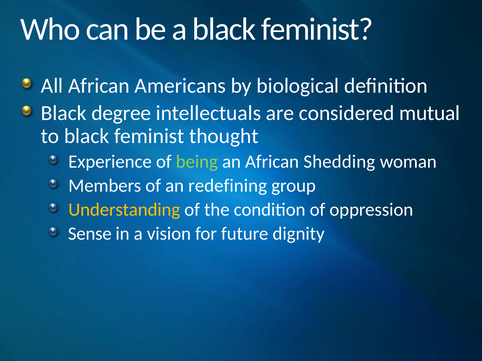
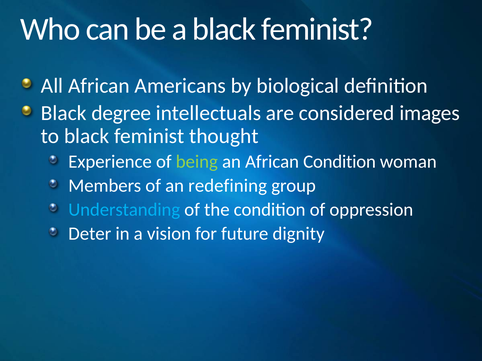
mutual: mutual -> images (430, 113)
African Shedding: Shedding -> Condition (340, 162)
Understanding colour: yellow -> light blue (124, 210)
Sense: Sense -> Deter (90, 234)
